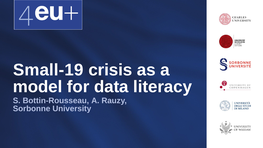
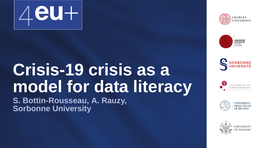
Small-19: Small-19 -> Crisis-19 (48, 70)
